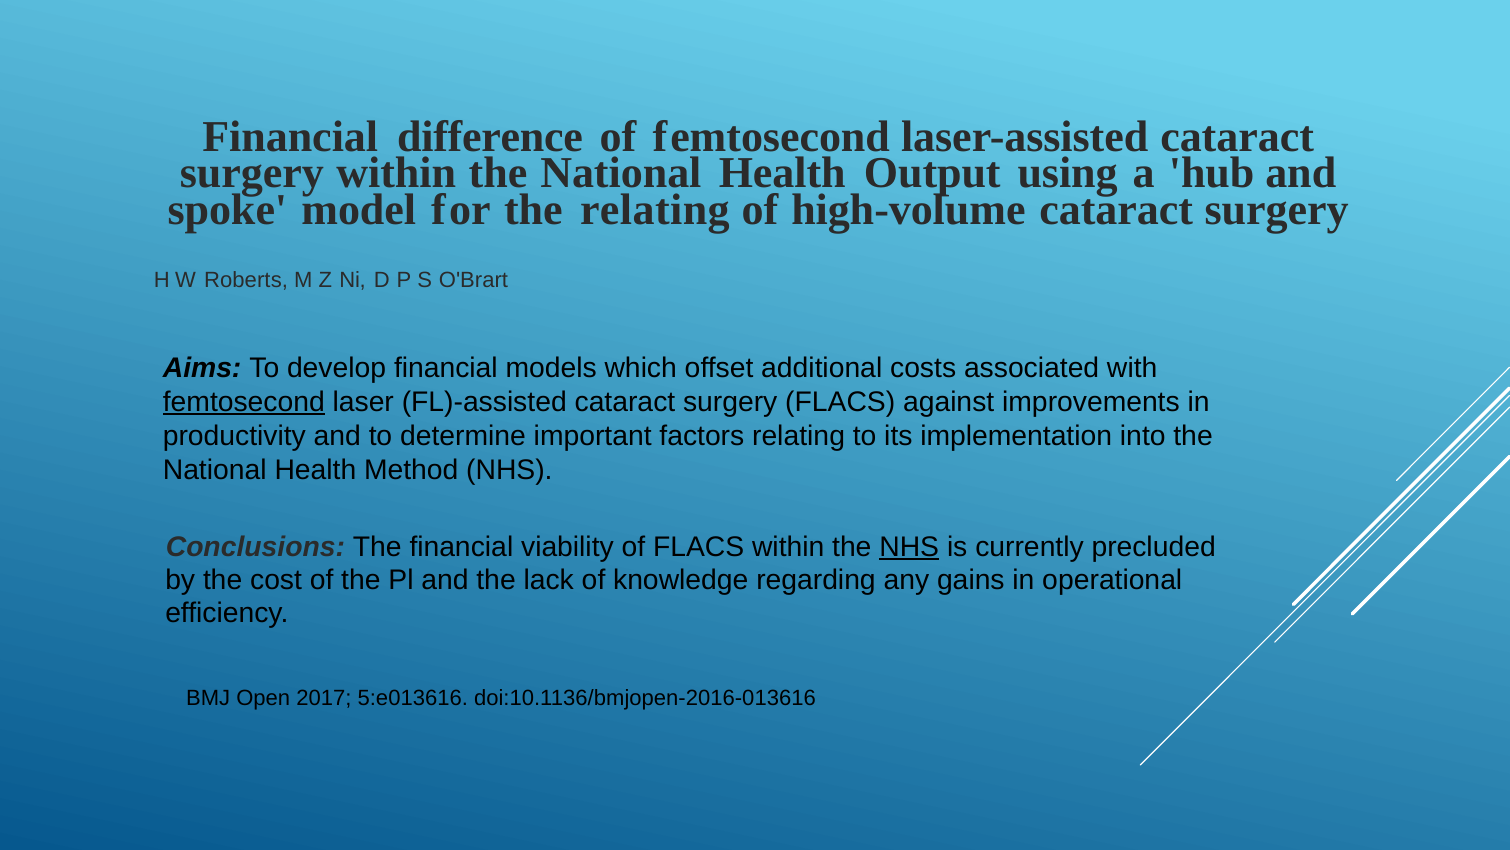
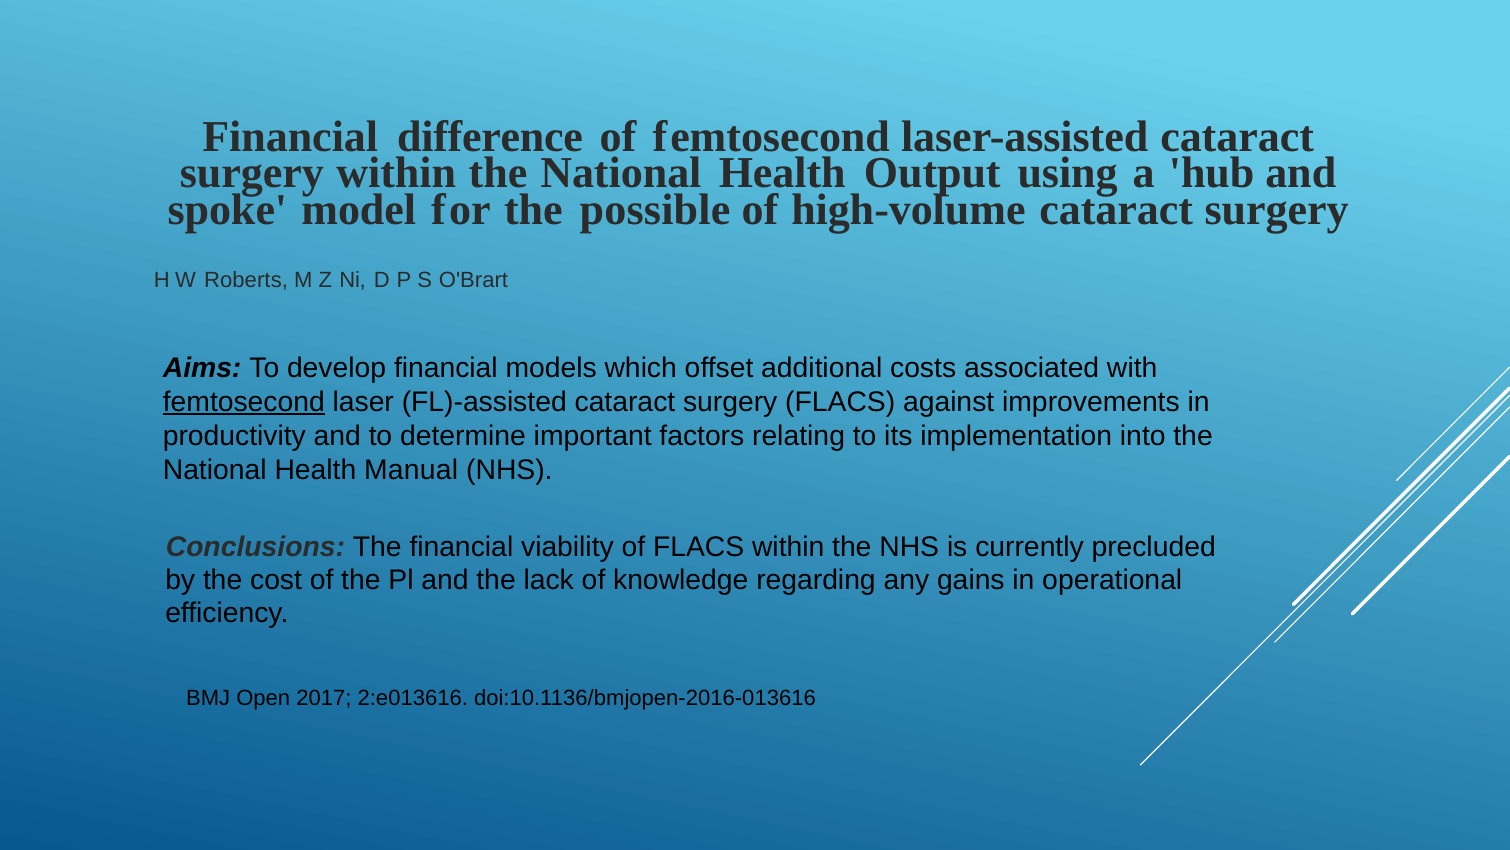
the relating: relating -> possible (655, 210)
Method: Method -> Manual (411, 469)
NHS underline: present -> none (909, 547)
5:e013616: 5:e013616 -> 2:e013616 (413, 698)
